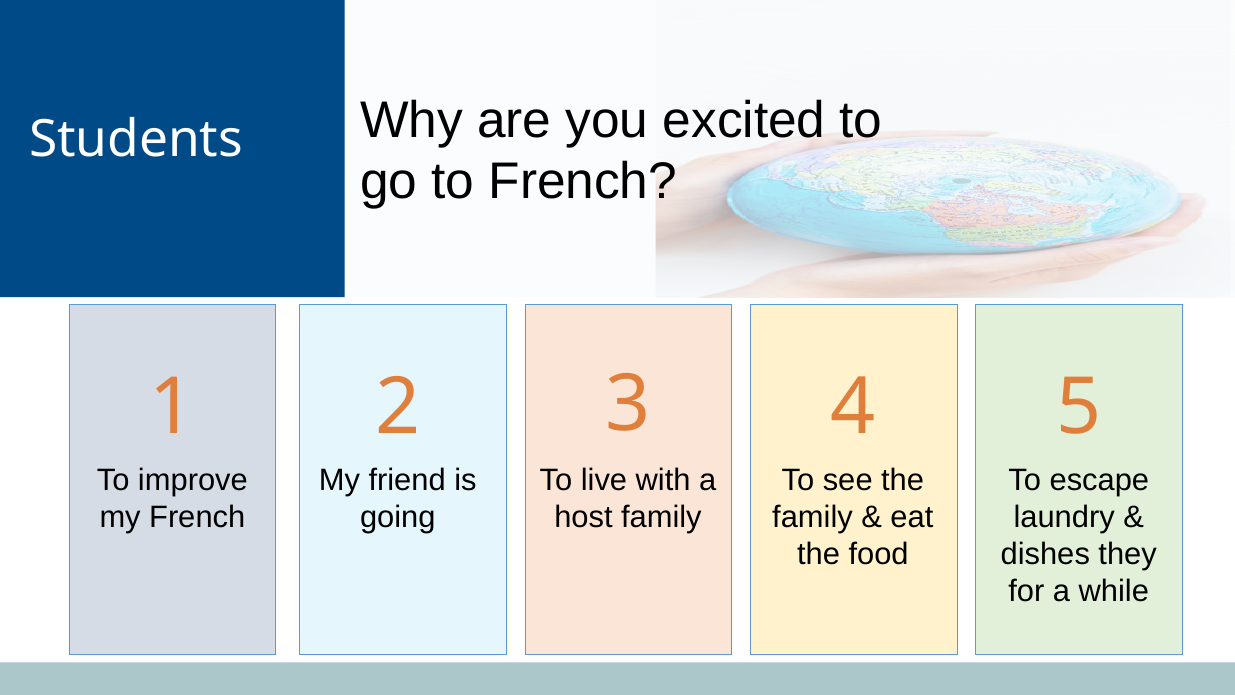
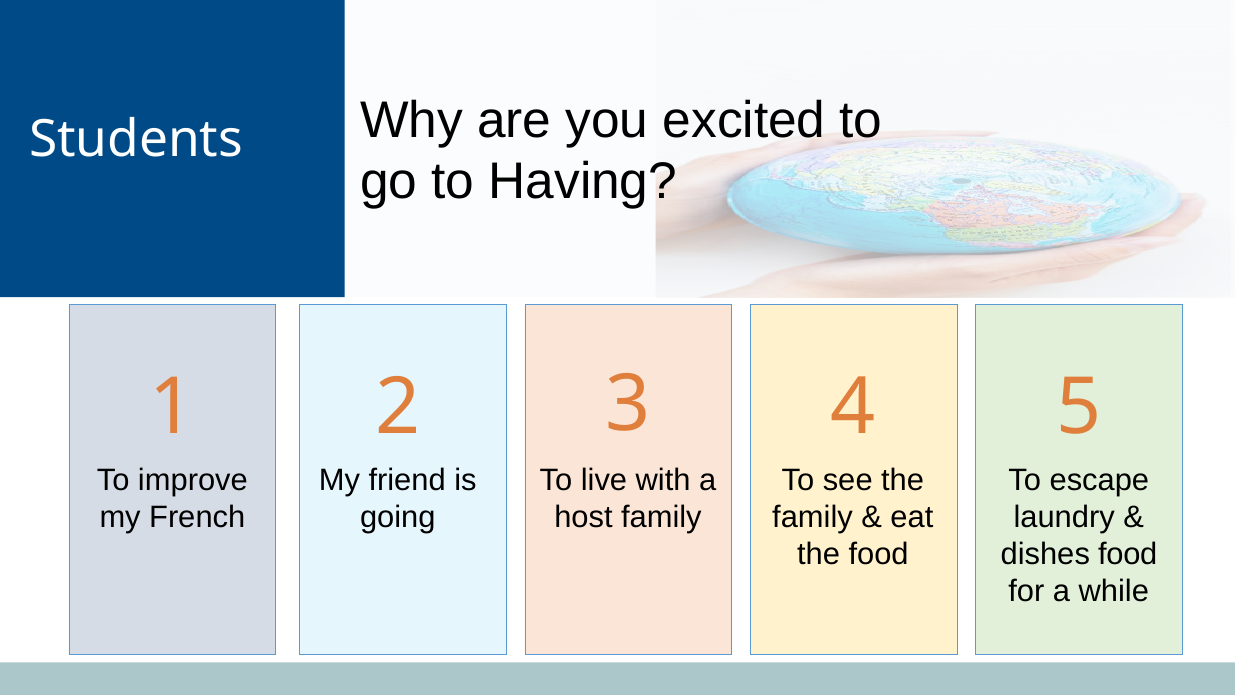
to French: French -> Having (583, 182)
dishes they: they -> food (1128, 554)
